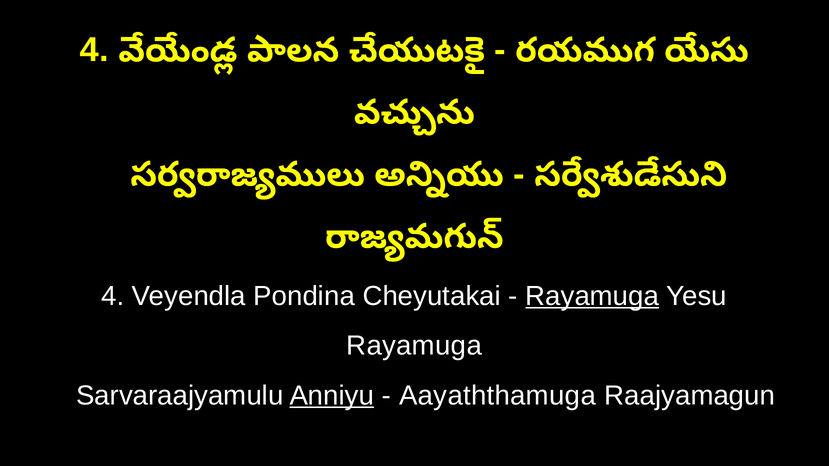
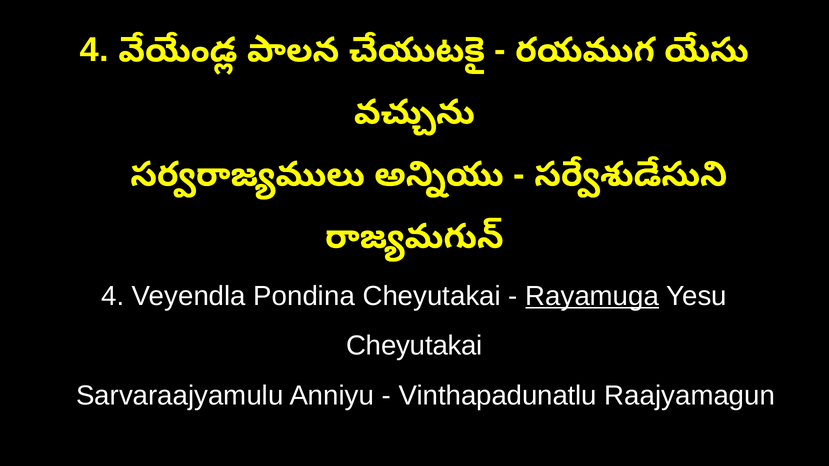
Rayamuga: Rayamuga -> Cheyutakai (414, 346)
Anniyu underline: present -> none (332, 396)
Aayaththamuga: Aayaththamuga -> Vinthapadunatlu (498, 396)
